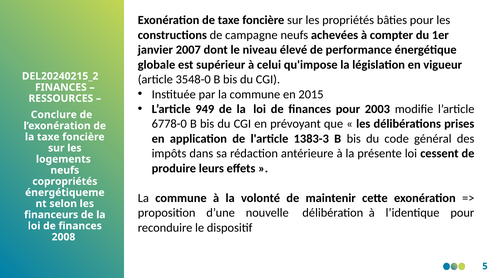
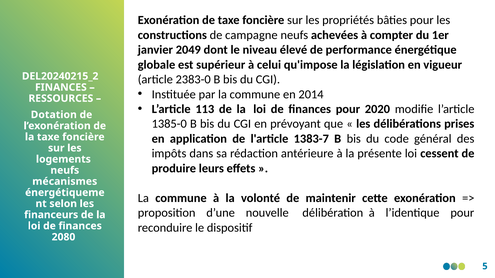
2007: 2007 -> 2049 (188, 50)
3548-0: 3548-0 -> 2383-0 (193, 80)
2015: 2015 -> 2014 (311, 94)
949: 949 -> 113 (205, 109)
2003: 2003 -> 2020 (377, 109)
Conclure: Conclure -> Dotation (54, 115)
6778-0: 6778-0 -> 1385-0 (169, 124)
1383-3: 1383-3 -> 1383-7 (311, 139)
copropriétés: copropriétés -> mécanismes (65, 182)
2008: 2008 -> 2080 (63, 237)
